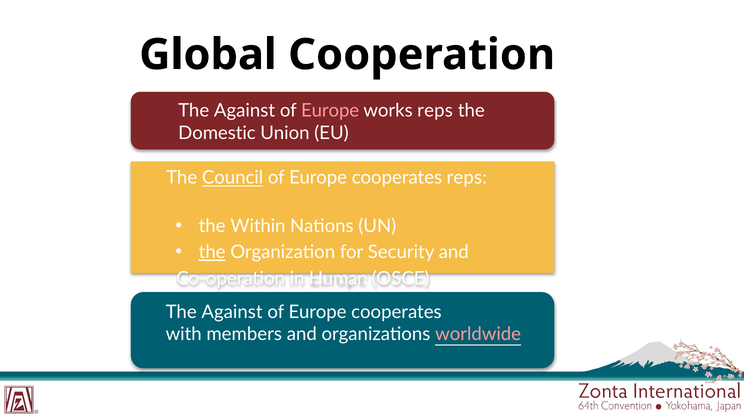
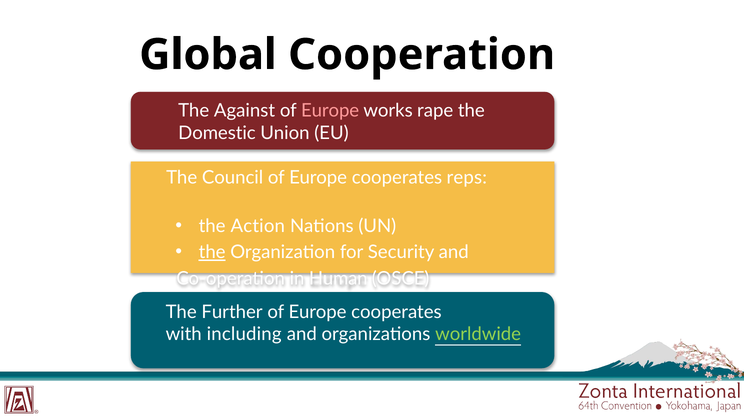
works reps: reps -> rape (435, 111)
Council underline: present -> none (233, 178)
Within: Within -> Action (258, 226)
Against: Against -> Further (232, 312)
members: members -> including (244, 334)
worldwide colour: pink -> light green (478, 334)
